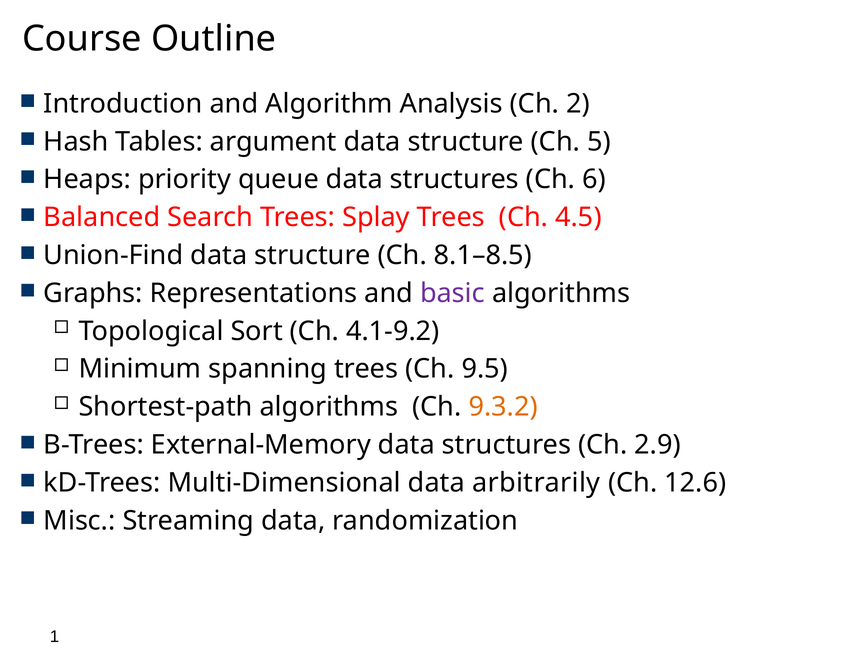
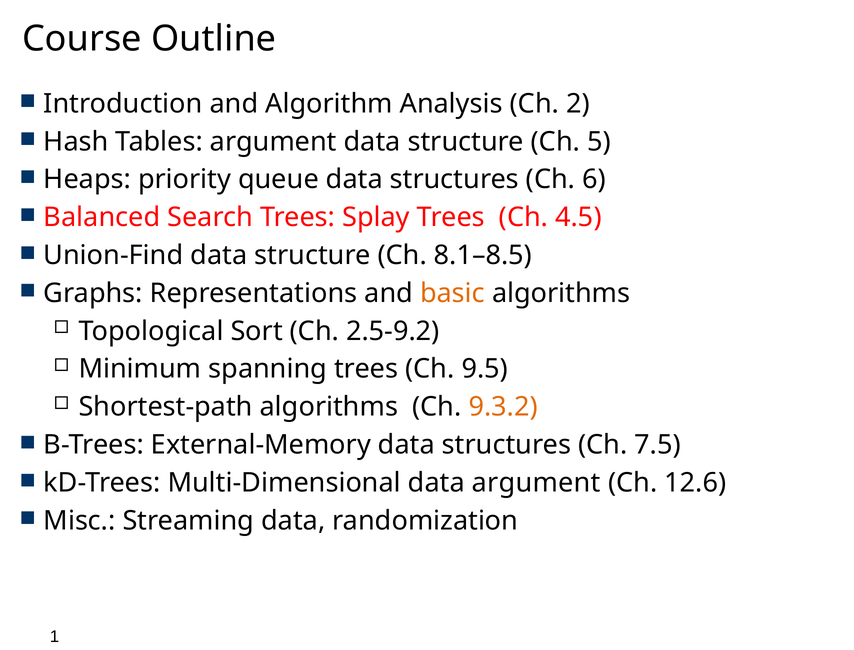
basic colour: purple -> orange (452, 294)
4.1-9.2: 4.1-9.2 -> 2.5-9.2 (393, 331)
2.9: 2.9 -> 7.5 (658, 445)
data arbitrarily: arbitrarily -> argument (536, 483)
